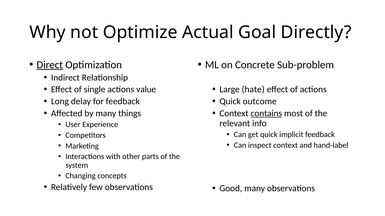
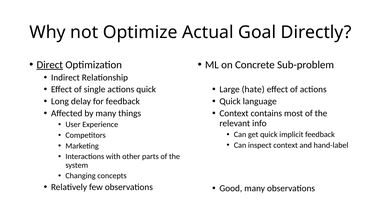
actions value: value -> quick (146, 90)
outcome: outcome -> language (260, 102)
contains underline: present -> none (266, 114)
